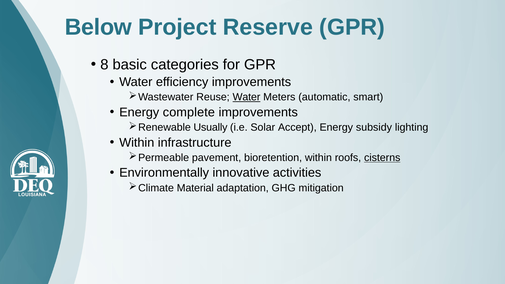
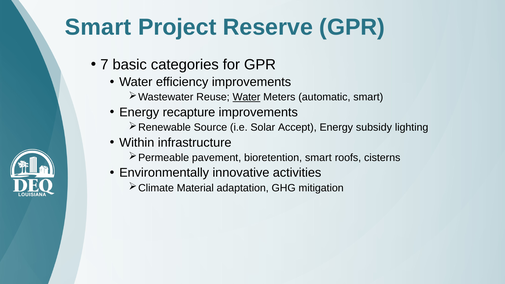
Below: Below -> Smart (98, 27)
8: 8 -> 7 (104, 65)
complete: complete -> recapture (189, 112)
Usually: Usually -> Source (210, 127)
bioretention within: within -> smart (318, 158)
cisterns underline: present -> none (382, 158)
